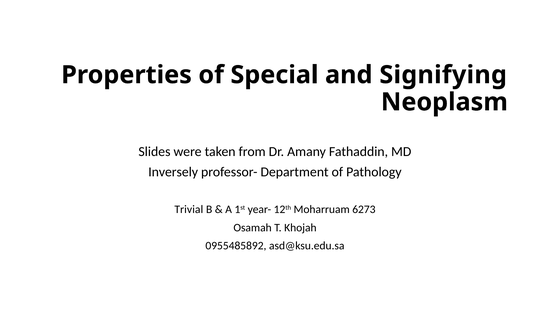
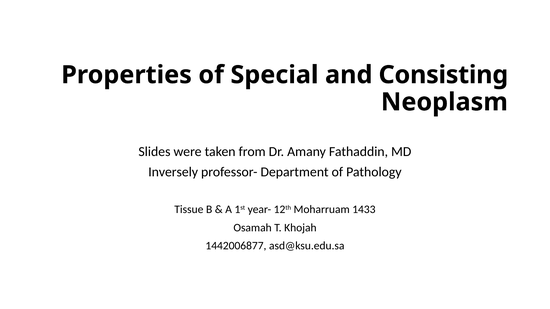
Signifying: Signifying -> Consisting (443, 75)
Trivial: Trivial -> Tissue (189, 210)
6273: 6273 -> 1433 (364, 210)
0955485892: 0955485892 -> 1442006877 (236, 246)
